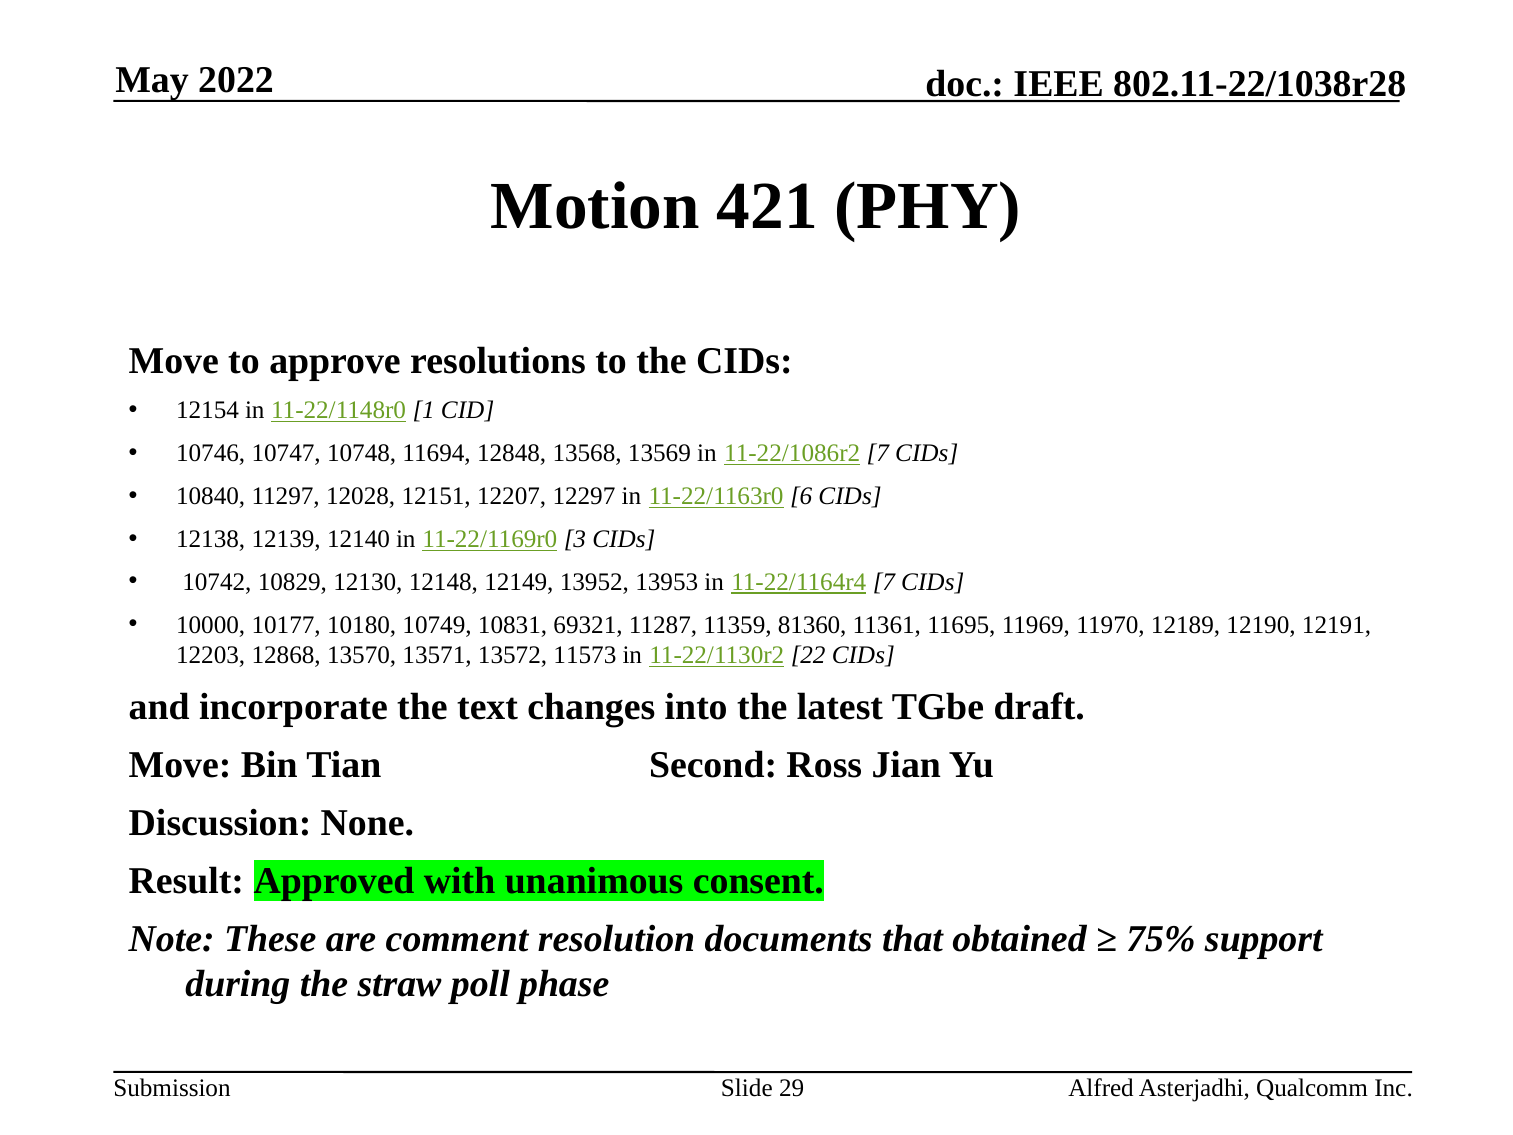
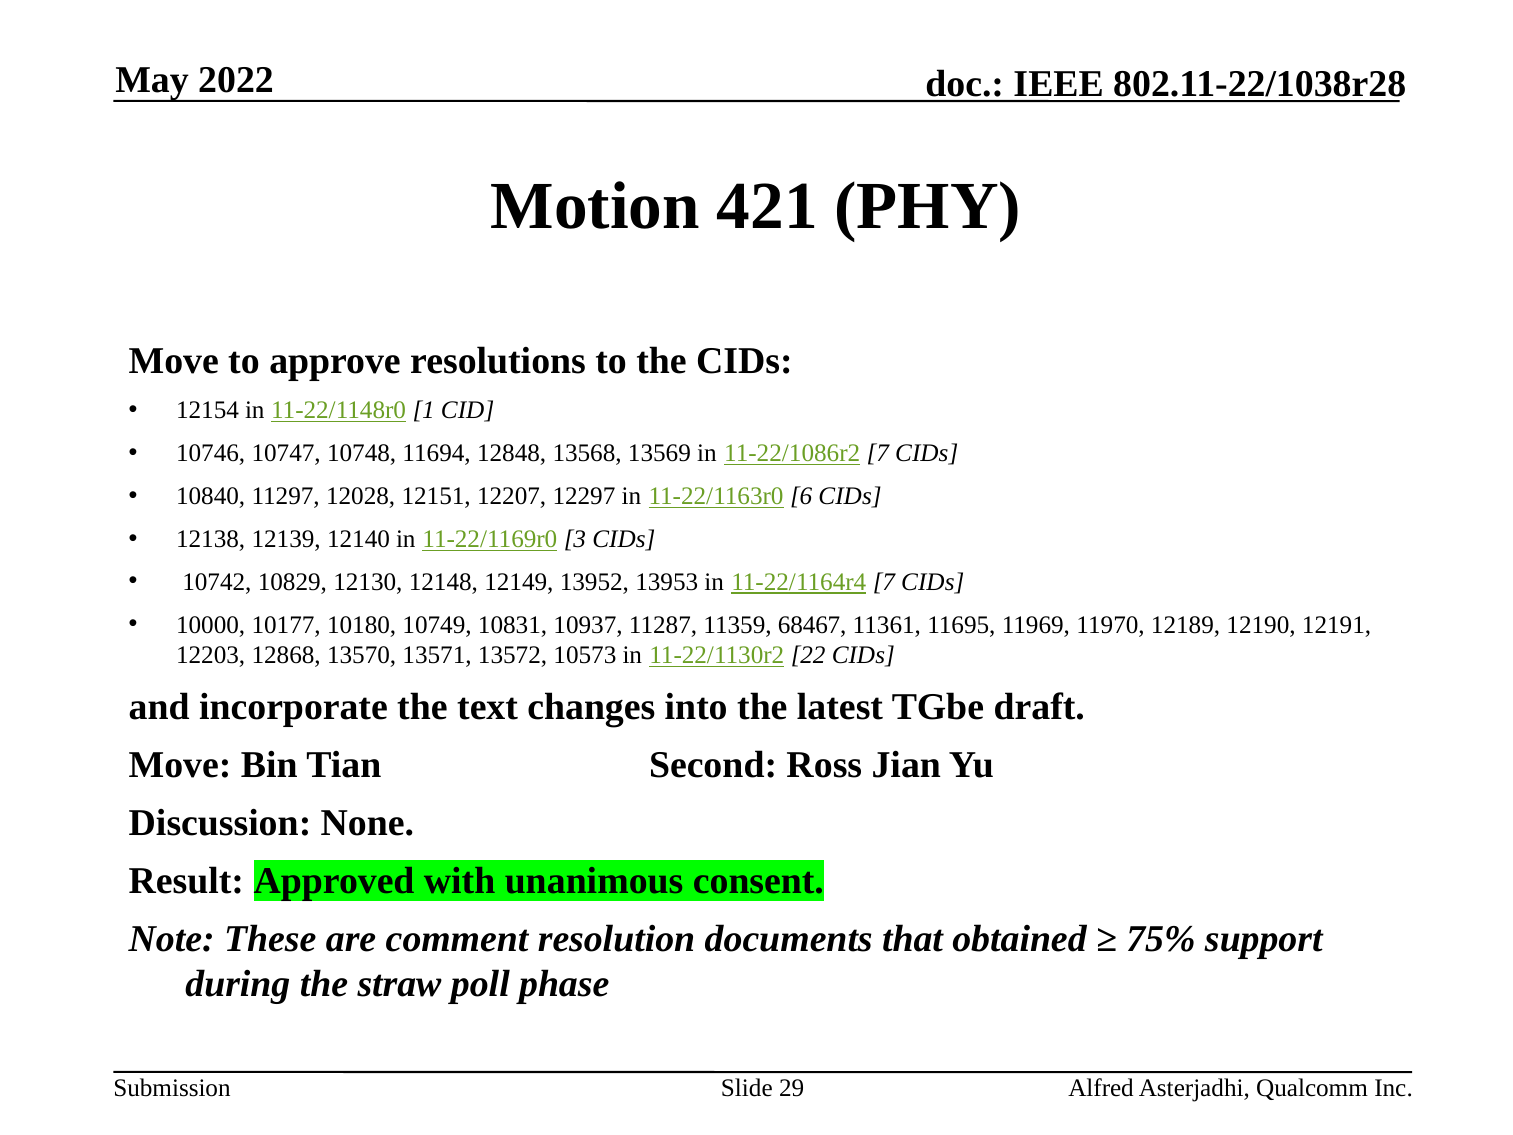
69321: 69321 -> 10937 (588, 625)
81360: 81360 -> 68467 (812, 625)
11573: 11573 -> 10573 (585, 655)
